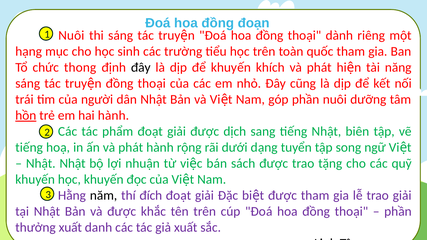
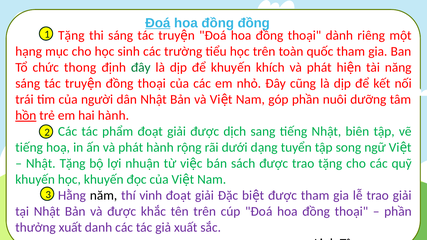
Đoá underline: none -> present (158, 23)
đồng đoạn: đoạn -> đồng (254, 23)
Nuôi: Nuôi -> Tặng (71, 35)
đây colour: black -> green (141, 68)
Nhật Nhật: Nhật -> Tặng (73, 164)
đích: đích -> vinh (151, 196)
